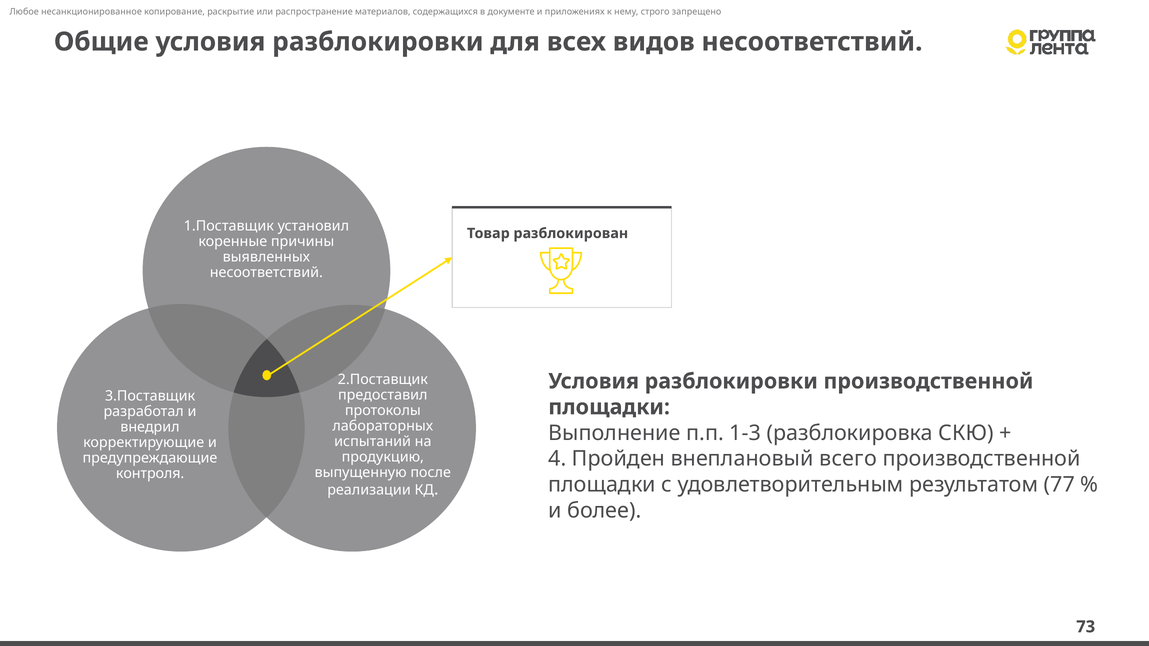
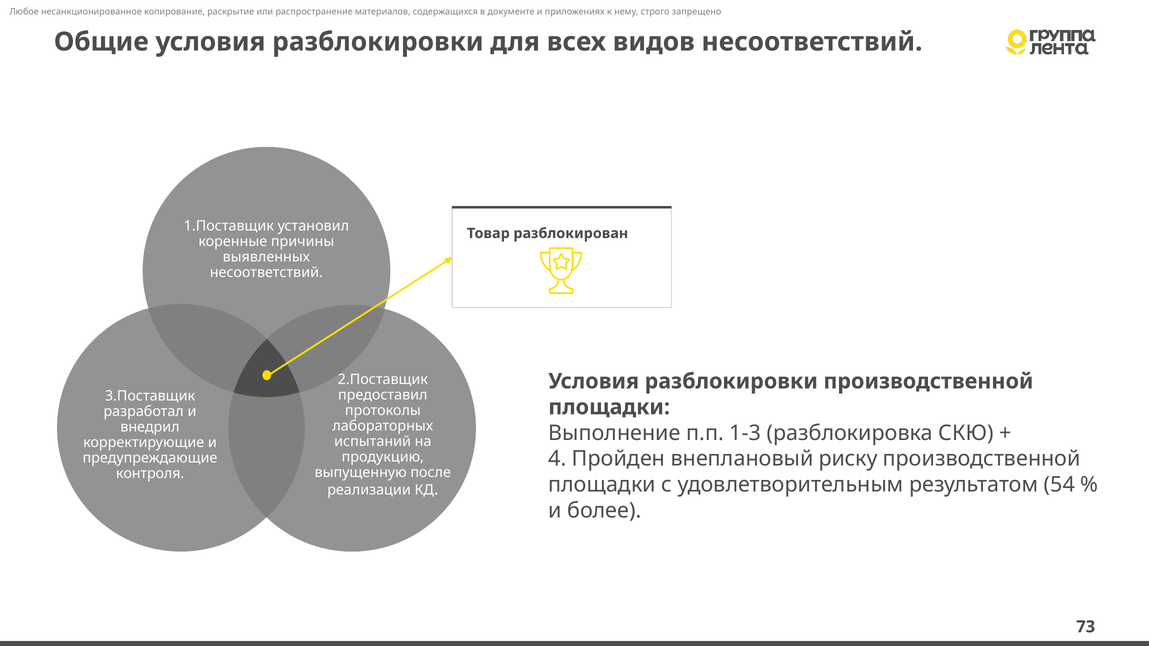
всего: всего -> риску (848, 459)
77: 77 -> 54 (1059, 485)
